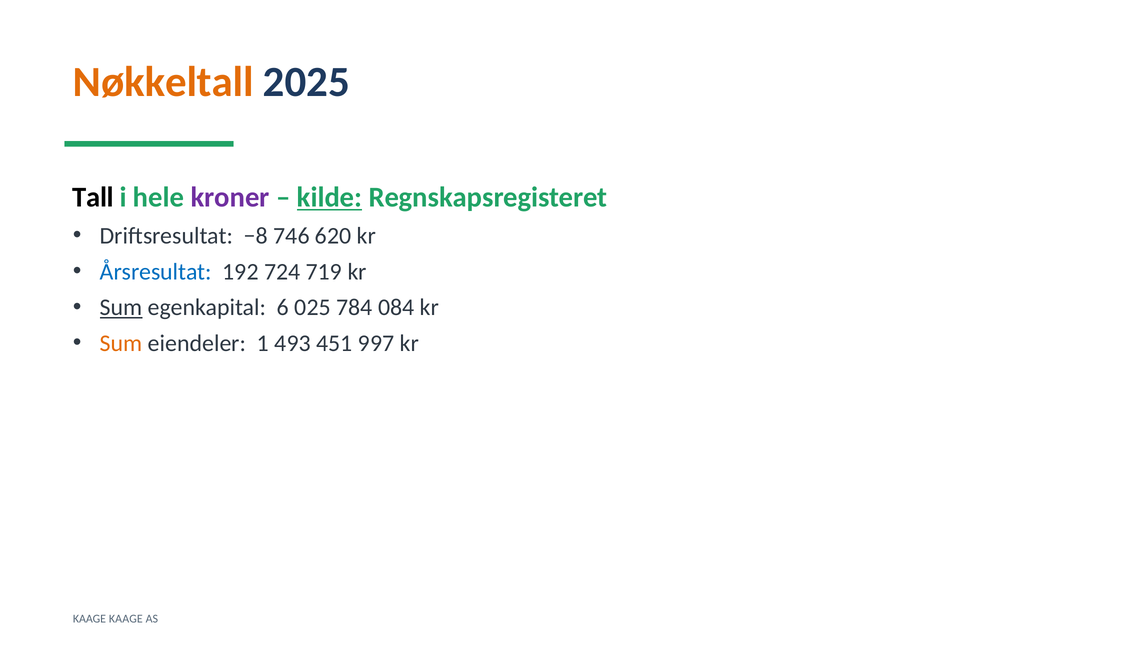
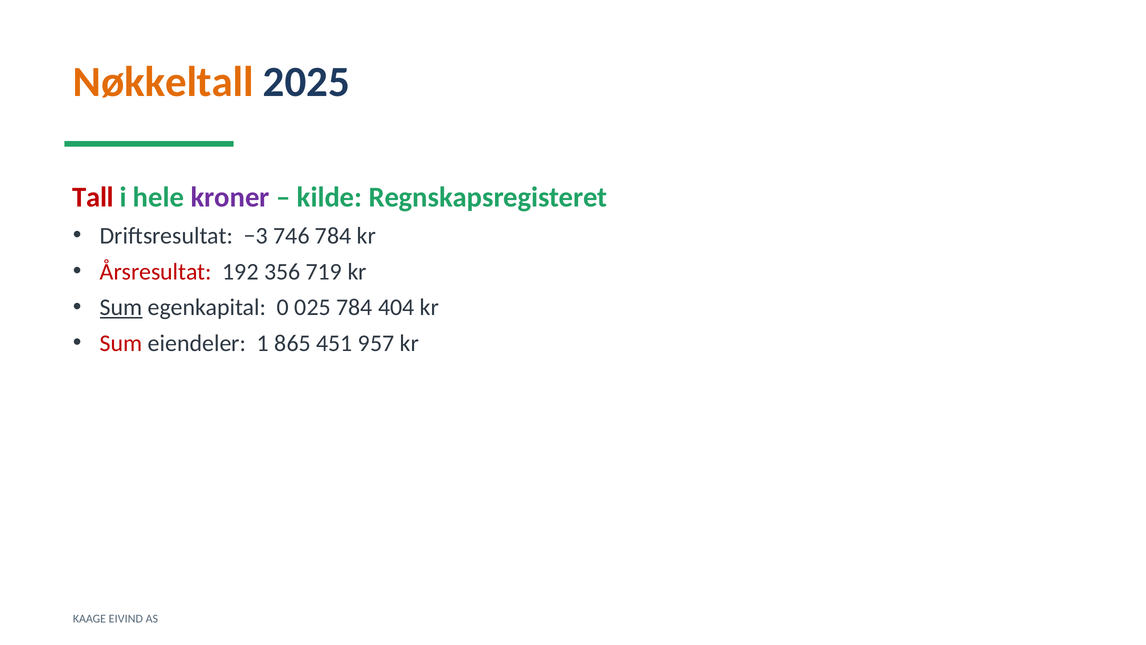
Tall colour: black -> red (93, 197)
kilde underline: present -> none (330, 197)
−8: −8 -> −3 (256, 236)
746 620: 620 -> 784 (333, 236)
Årsresultat colour: blue -> red (156, 271)
724: 724 -> 356 (282, 271)
6: 6 -> 0 (283, 307)
084: 084 -> 404 (396, 307)
Sum colour: orange -> red (121, 343)
493: 493 -> 865 (293, 343)
997: 997 -> 957 (376, 343)
KAAGE KAAGE: KAAGE -> EIVIND (126, 619)
